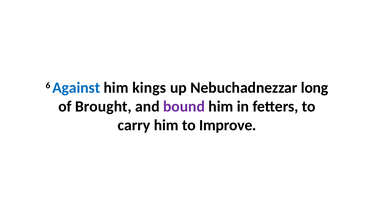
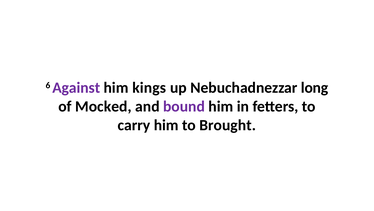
Against colour: blue -> purple (76, 88)
Brought: Brought -> Mocked (103, 106)
Improve: Improve -> Brought (228, 125)
